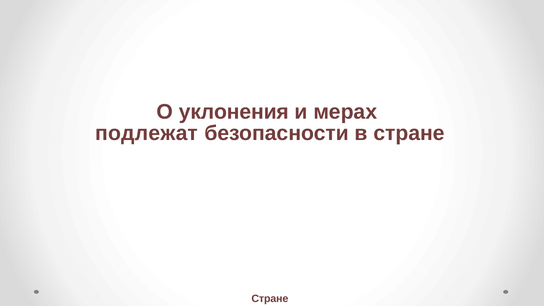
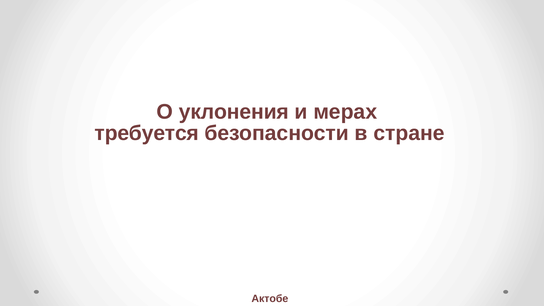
подлежат: подлежат -> требуется (147, 133)
Стране: Стране -> Актобе (270, 299)
